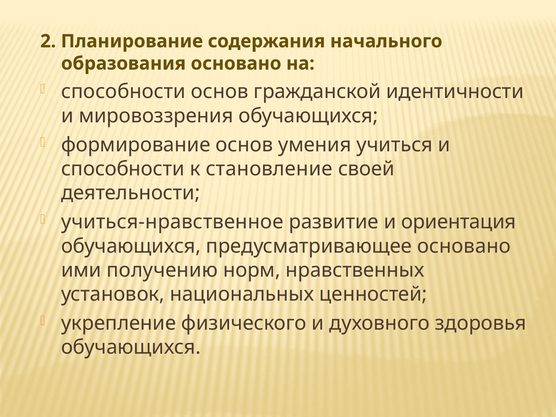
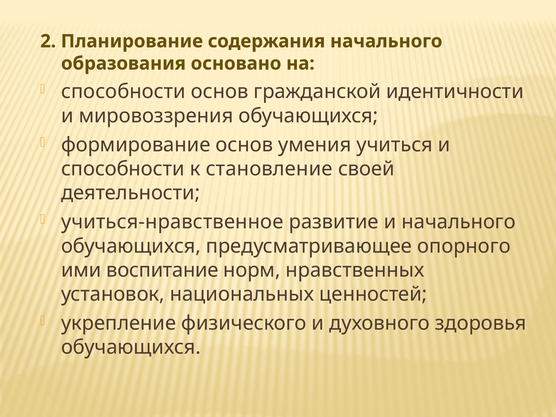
и ориентация: ориентация -> начального (459, 222)
предусматривающее основано: основано -> опорного (464, 246)
получению: получению -> воспитание (162, 270)
